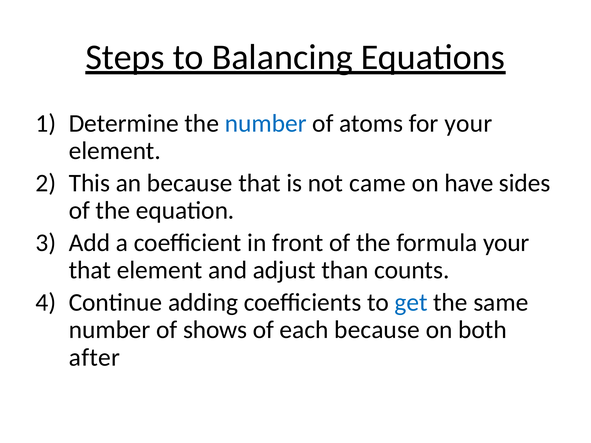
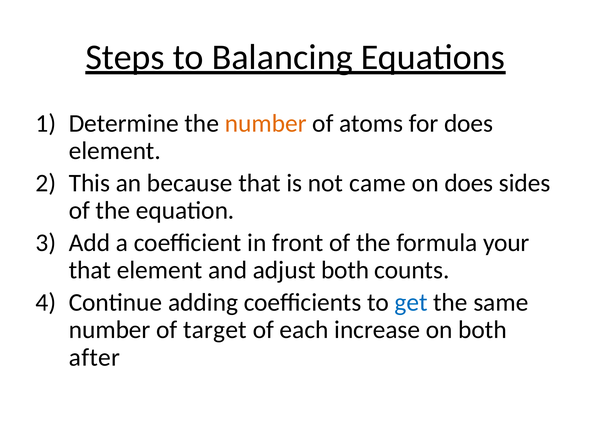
number colour: blue -> orange (266, 123)
for your: your -> does (469, 123)
on have: have -> does (469, 183)
adjust than: than -> both (345, 270)
shows: shows -> target (215, 330)
each because: because -> increase (377, 330)
